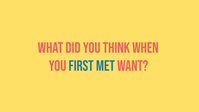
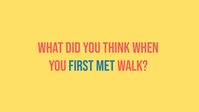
want: want -> walk (133, 66)
